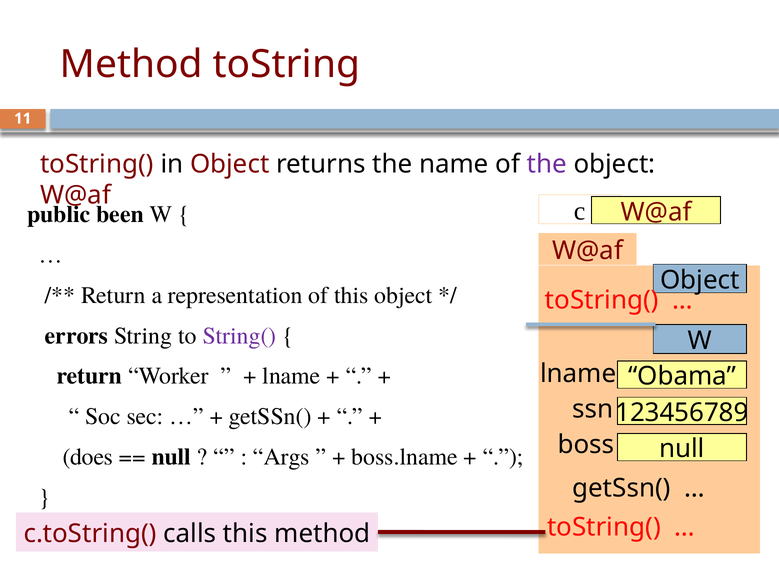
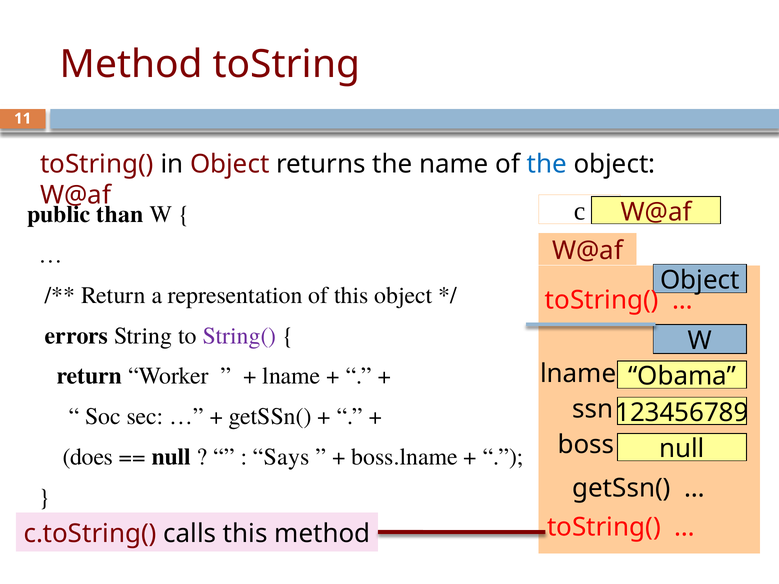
the colour: purple -> blue (547, 164)
been: been -> than (120, 214)
Args: Args -> Says (281, 457)
